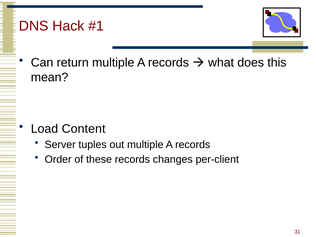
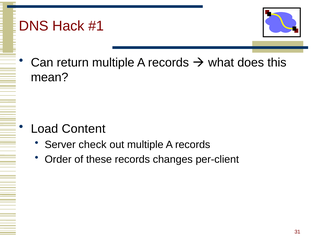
tuples: tuples -> check (93, 145)
